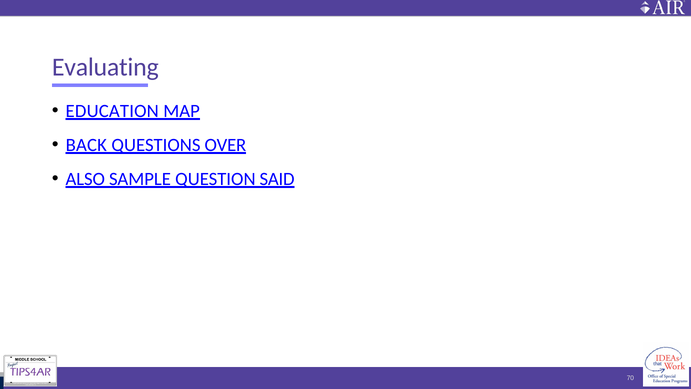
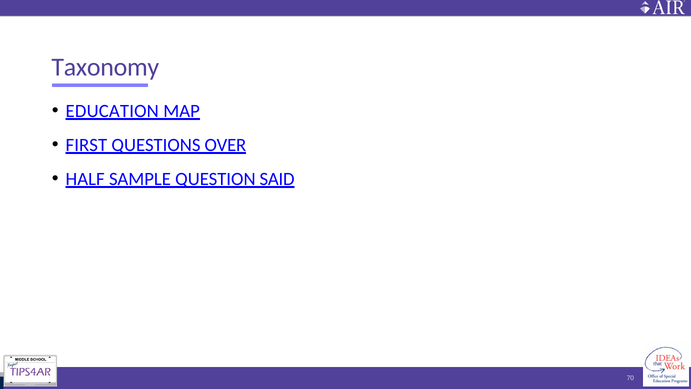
Evaluating: Evaluating -> Taxonomy (105, 67)
BACK: BACK -> FIRST (86, 145)
ALSO: ALSO -> HALF (85, 179)
